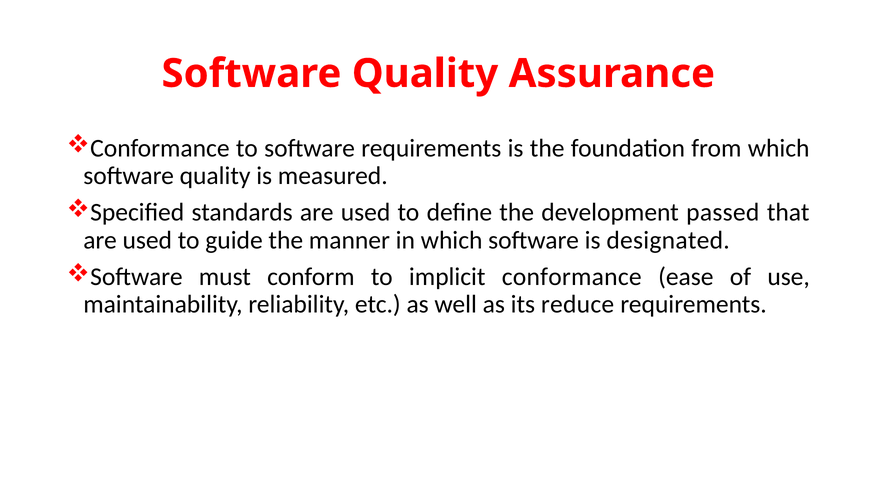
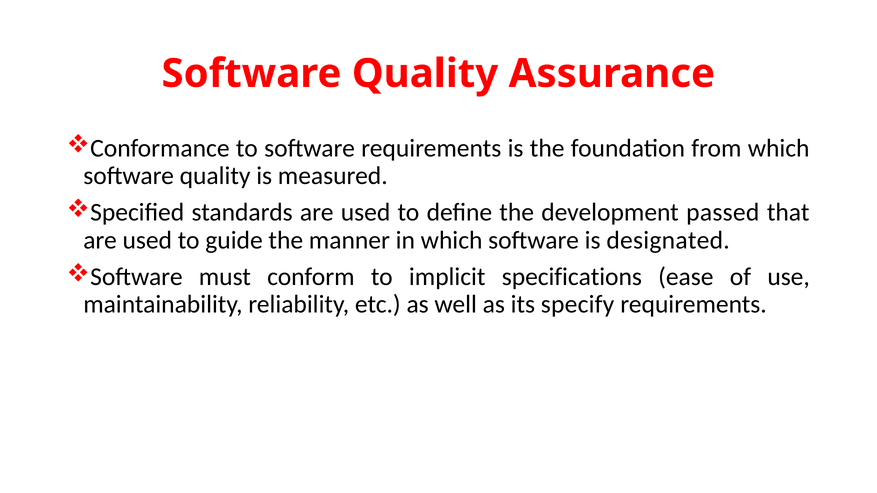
implicit conformance: conformance -> specifications (572, 277)
reduce: reduce -> specify (578, 305)
